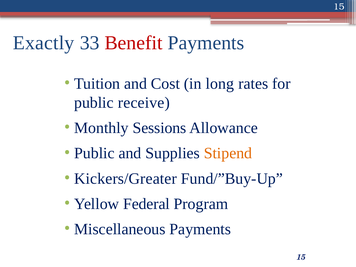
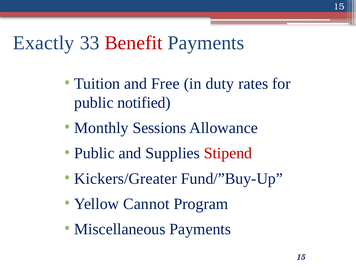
Cost: Cost -> Free (165, 84)
long: long -> duty (220, 84)
receive: receive -> notified (144, 103)
Stipend colour: orange -> red (228, 153)
Federal: Federal -> Cannot (146, 204)
